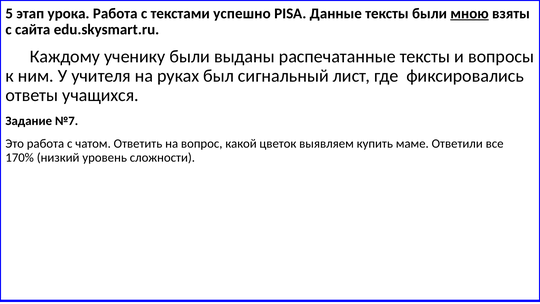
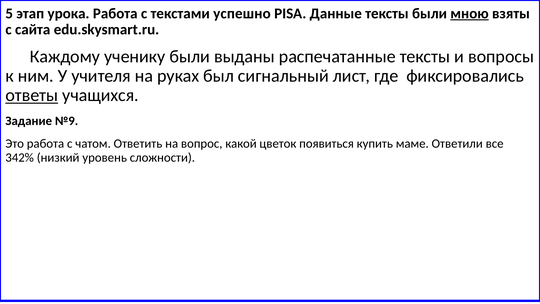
ответы underline: none -> present (32, 95)
№7: №7 -> №9 (67, 121)
выявляем: выявляем -> появиться (327, 144)
170%: 170% -> 342% (20, 157)
